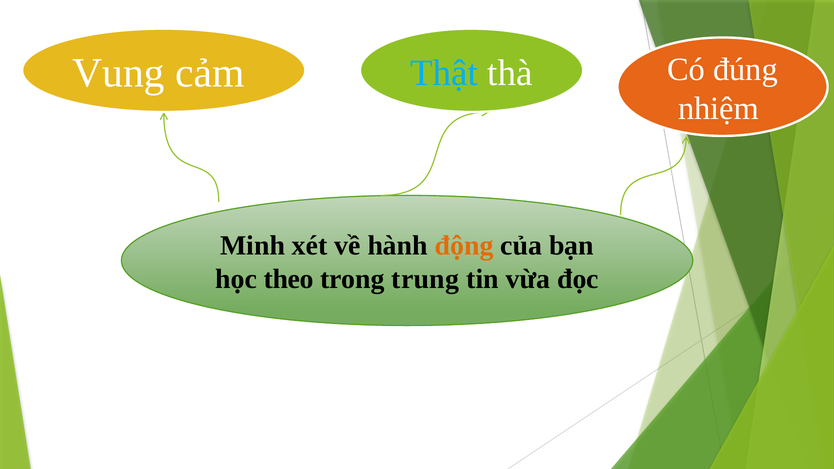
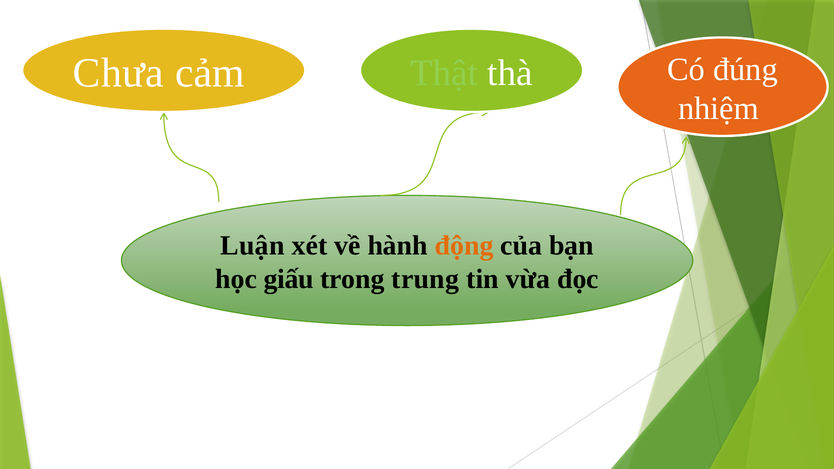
Vung: Vung -> Chưa (118, 73)
Thật colour: light blue -> light green (444, 73)
Minh: Minh -> Luận (252, 246)
theo: theo -> giấu (289, 279)
